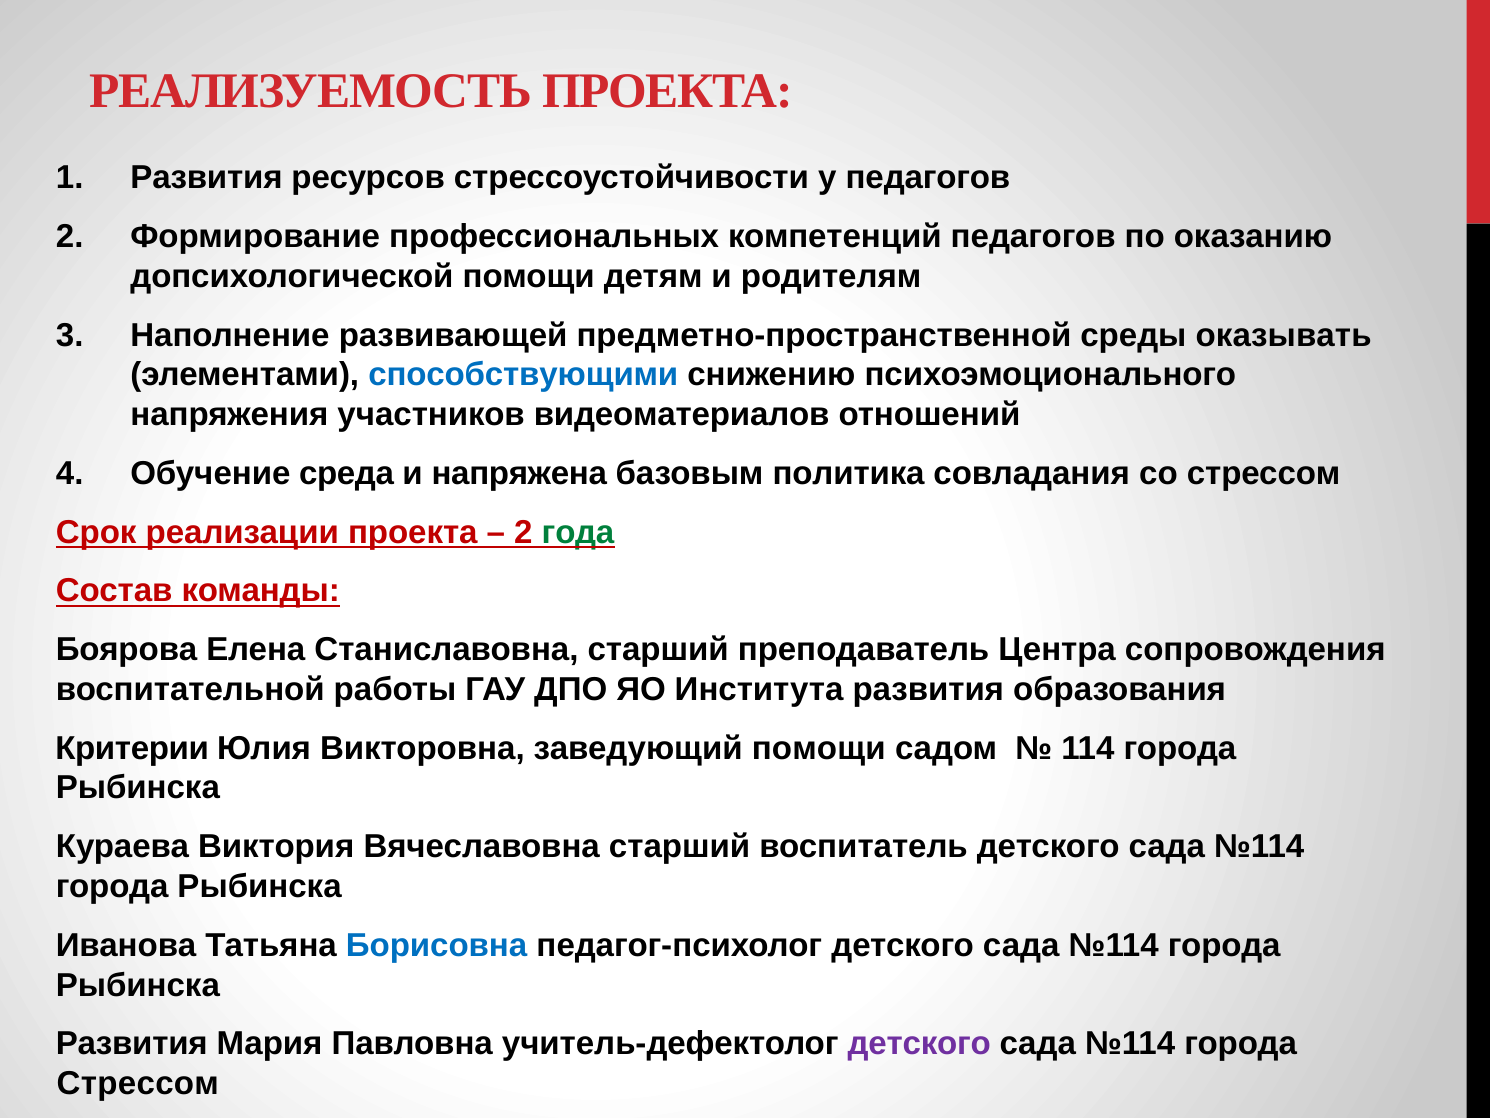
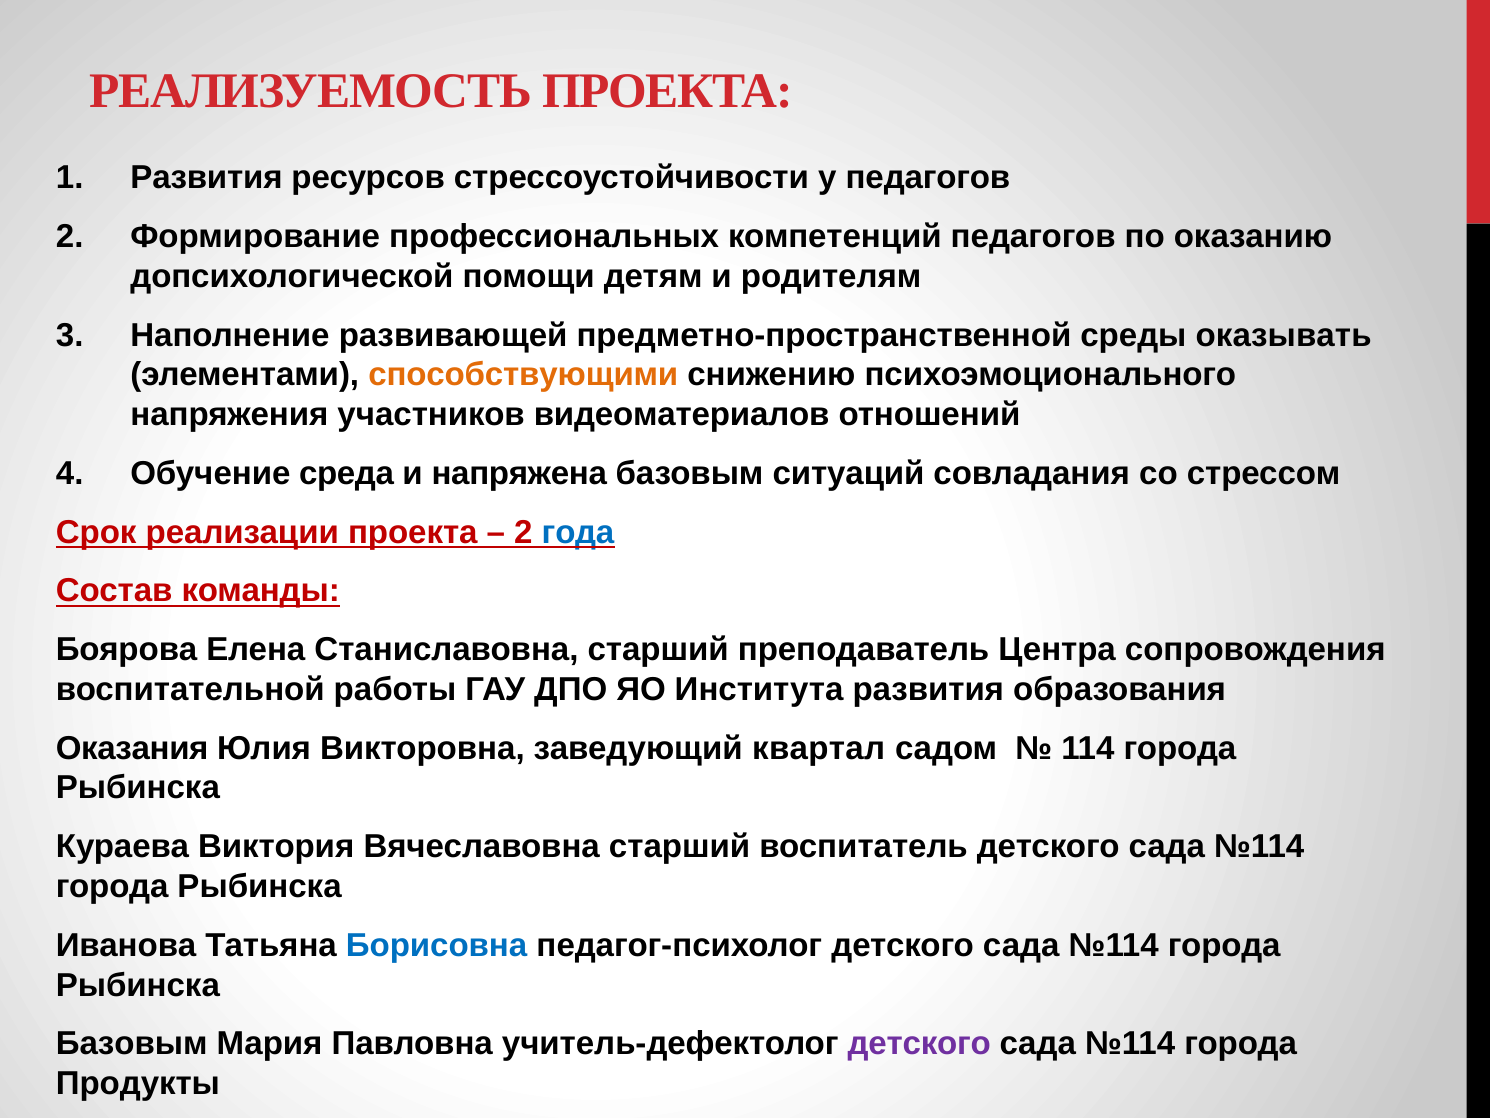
способствующими colour: blue -> orange (523, 375)
политика: политика -> ситуаций (849, 473)
года colour: green -> blue (578, 532)
Критерии: Критерии -> Оказания (132, 748)
заведующий помощи: помощи -> квартал (819, 748)
Развития: Развития -> Базовым (132, 1043)
Стрессом: Стрессом -> Продукты (138, 1083)
